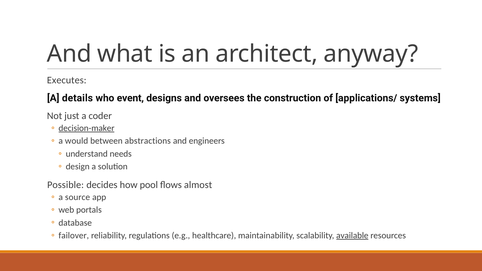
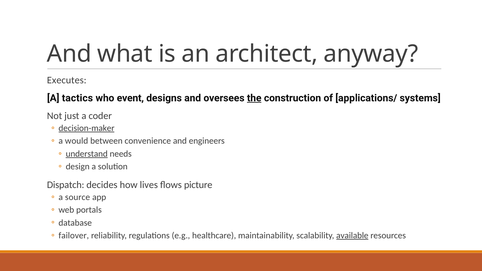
details: details -> tactics (77, 98)
the underline: none -> present (254, 98)
abstractions: abstractions -> convenience (148, 141)
understand underline: none -> present (87, 154)
Possible: Possible -> Dispatch (66, 185)
pool: pool -> lives (149, 185)
almost: almost -> picture (198, 185)
